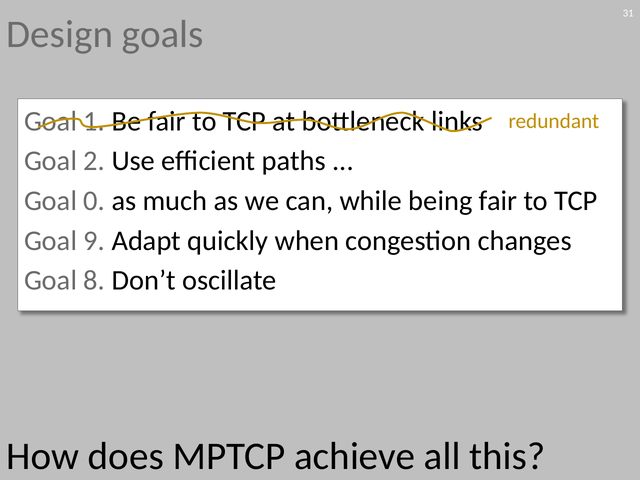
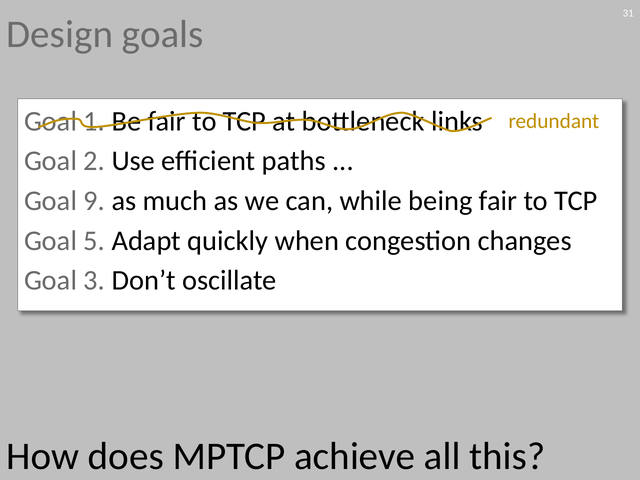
0: 0 -> 9 (94, 201)
9: 9 -> 5 (94, 241)
8: 8 -> 3 (94, 281)
